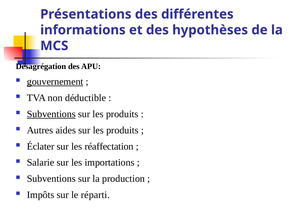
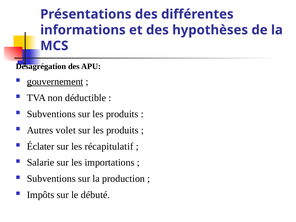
Subventions underline: present -> none (51, 114)
aides: aides -> volet (66, 130)
réaffectation: réaffectation -> récapitulatif (109, 146)
réparti: réparti -> débuté (95, 195)
